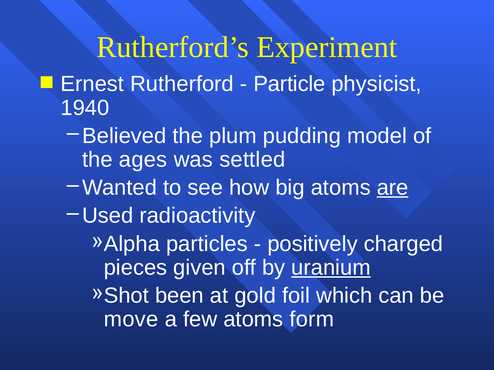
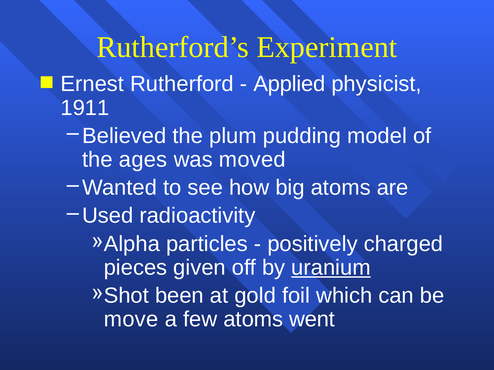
Particle: Particle -> Applied (289, 84)
1940: 1940 -> 1911 (85, 108)
settled: settled -> moved (252, 160)
are underline: present -> none (393, 188)
form: form -> went (312, 320)
